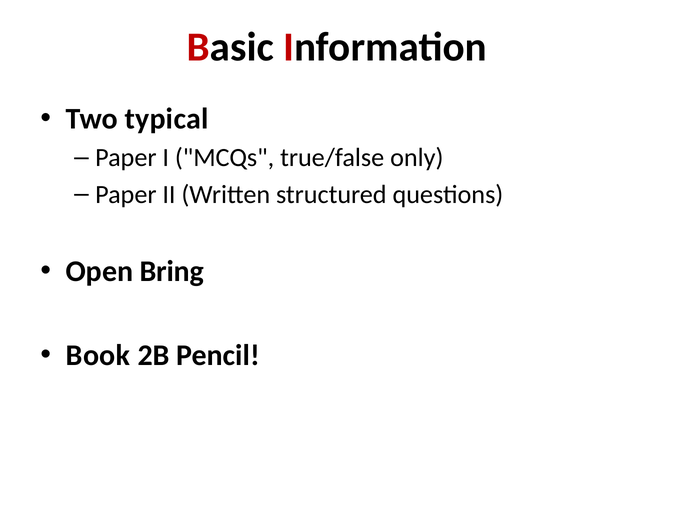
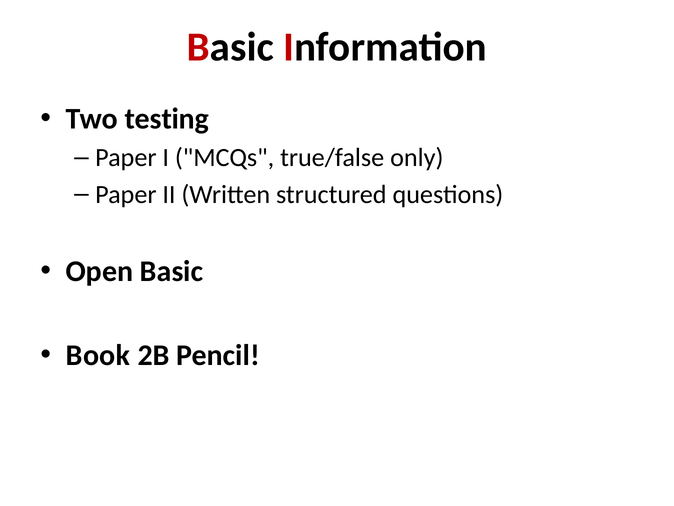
typical: typical -> testing (167, 119)
Open Bring: Bring -> Basic (172, 271)
